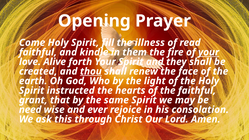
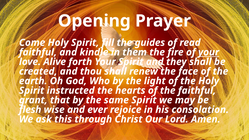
illness: illness -> guides (150, 43)
thou underline: present -> none (91, 71)
need: need -> flesh (30, 110)
